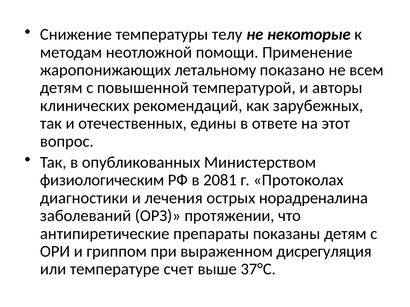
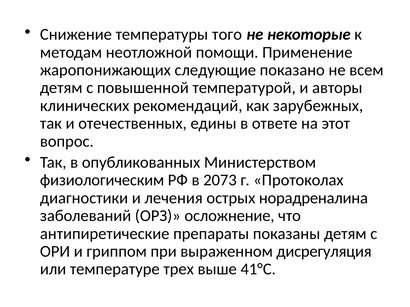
телу: телу -> того (227, 34)
летальному: летальному -> следующие (215, 70)
2081: 2081 -> 2073 (220, 180)
протяжении: протяжении -> осложнение (229, 216)
счет: счет -> трех (179, 270)
37°C: 37°C -> 41°C (258, 270)
